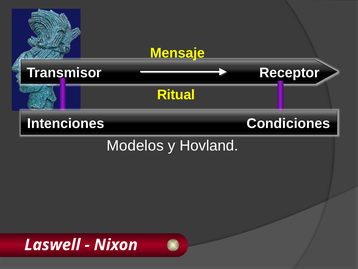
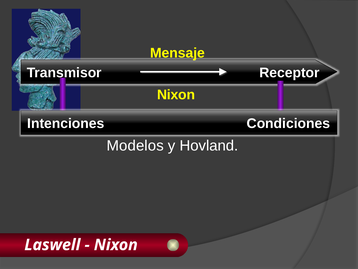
Ritual: Ritual -> Nixon (176, 95)
